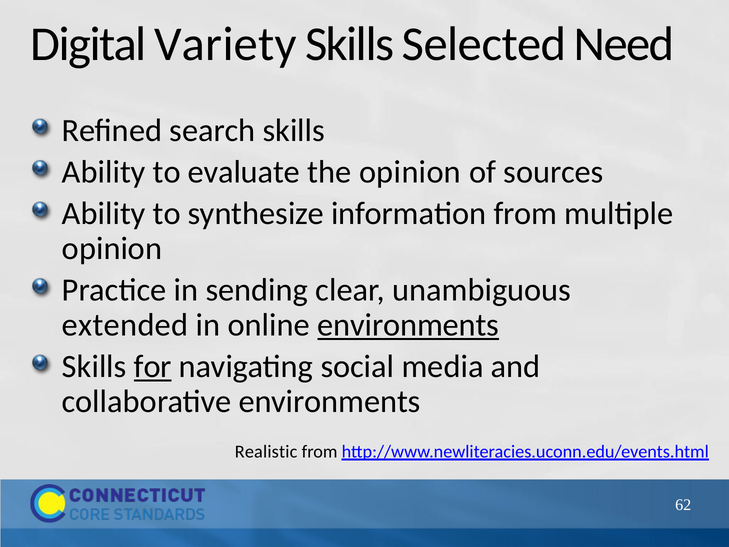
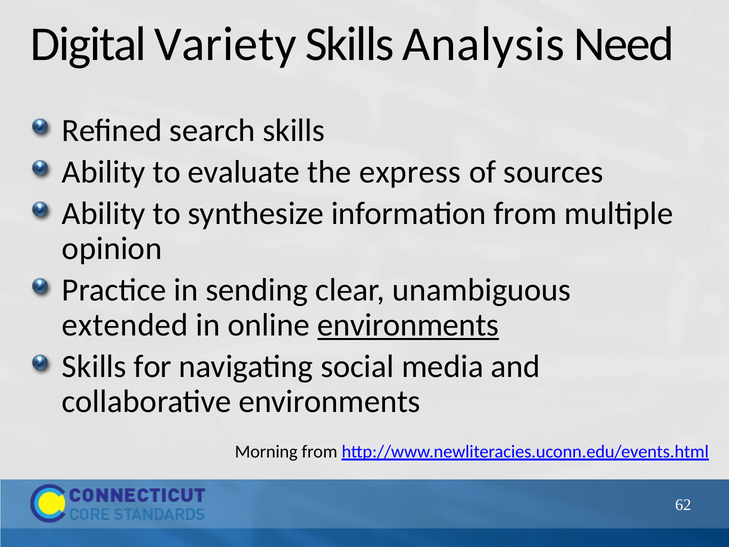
Selected: Selected -> Analysis (484, 44)
the opinion: opinion -> express (410, 172)
for underline: present -> none (153, 366)
Realistic: Realistic -> Morning (266, 451)
